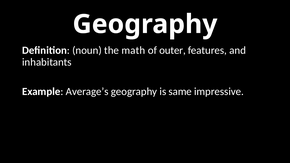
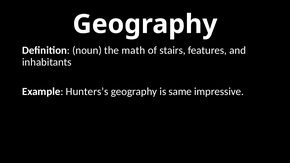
outer: outer -> stairs (172, 50)
Average’s: Average’s -> Hunters’s (87, 92)
